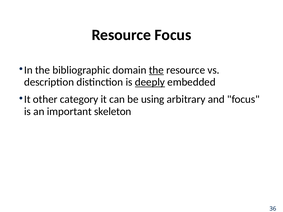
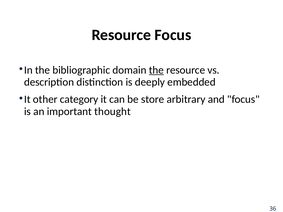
deeply underline: present -> none (150, 82)
using: using -> store (153, 99)
skeleton: skeleton -> thought (113, 112)
